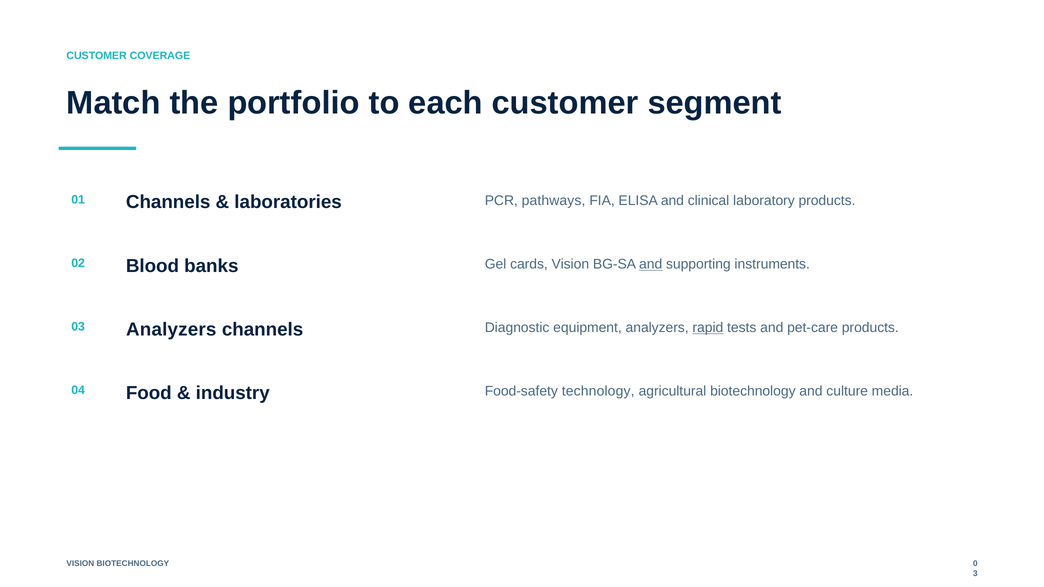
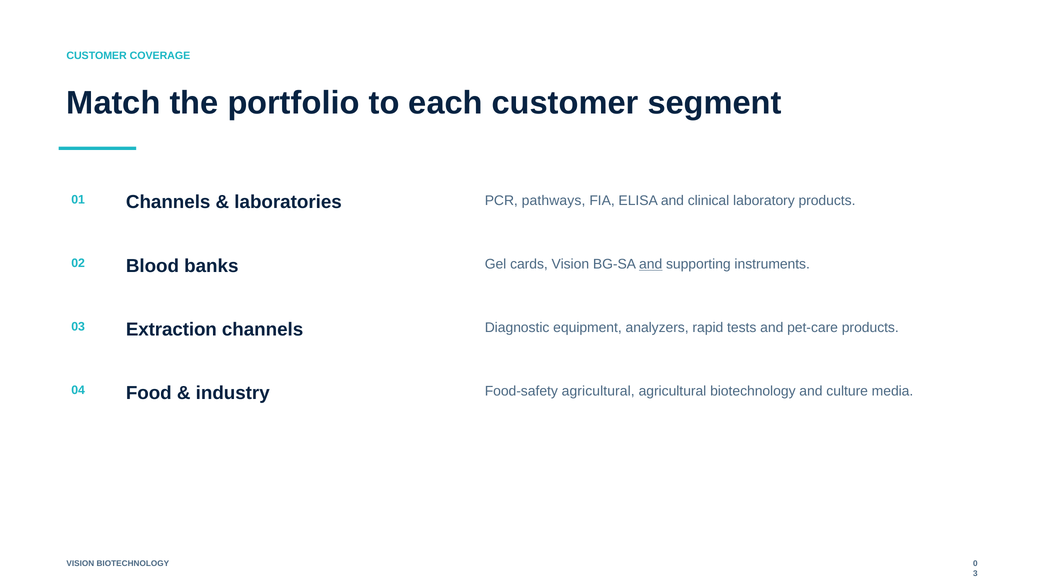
03 Analyzers: Analyzers -> Extraction (171, 330)
rapid underline: present -> none (708, 328)
Food-safety technology: technology -> agricultural (598, 392)
